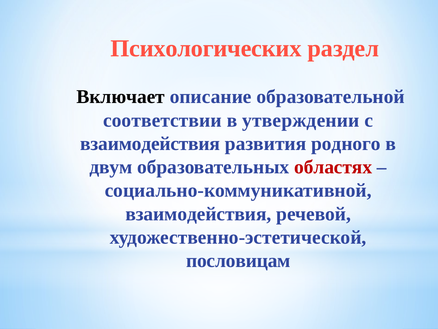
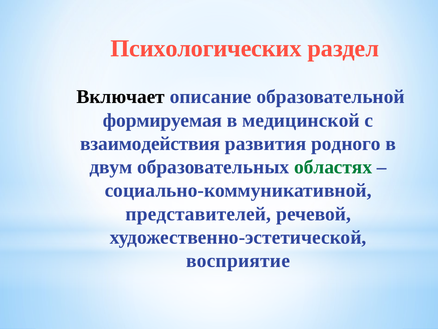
соответствии: соответствии -> формируемая (163, 120)
утверждении: утверждении -> медицинской (301, 120)
областях colour: red -> green (333, 167)
взаимодействия: взаимодействия -> представителей (198, 214)
пословицам: пословицам -> восприятие (238, 260)
